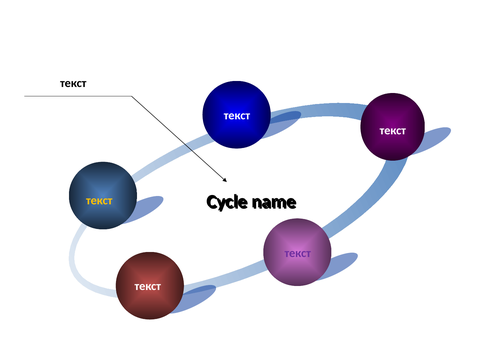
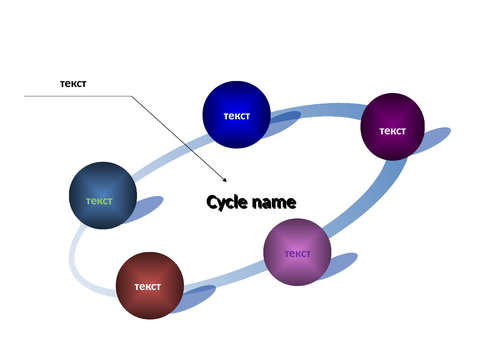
текст colour: yellow -> light green (99, 201)
